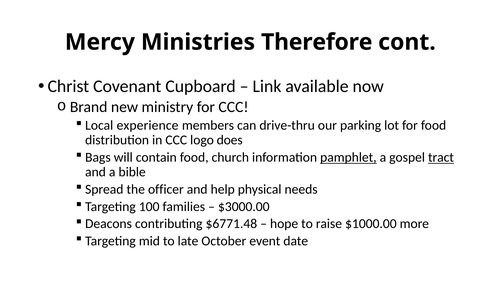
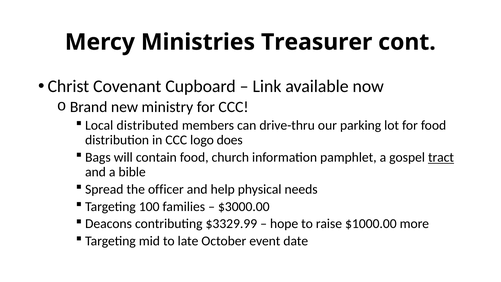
Therefore: Therefore -> Treasurer (317, 42)
experience: experience -> distributed (148, 125)
pamphlet underline: present -> none (348, 157)
$6771.48: $6771.48 -> $3329.99 (231, 224)
